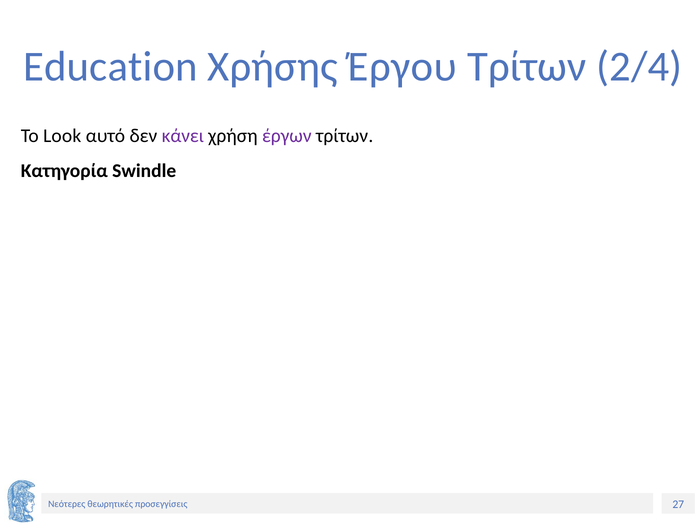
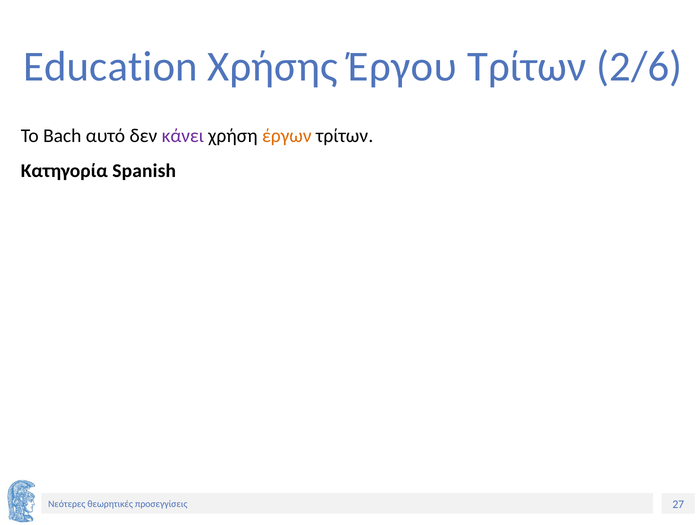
2/4: 2/4 -> 2/6 (639, 67)
Look: Look -> Bach (62, 136)
έργων colour: purple -> orange (287, 136)
Swindle: Swindle -> Spanish (144, 171)
